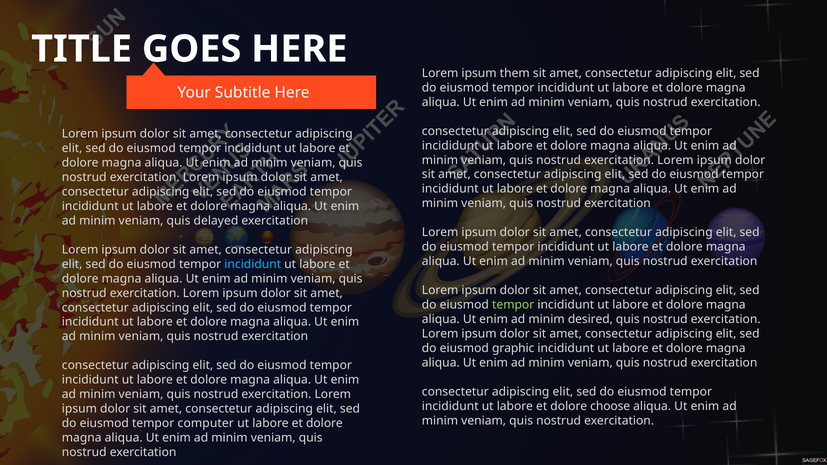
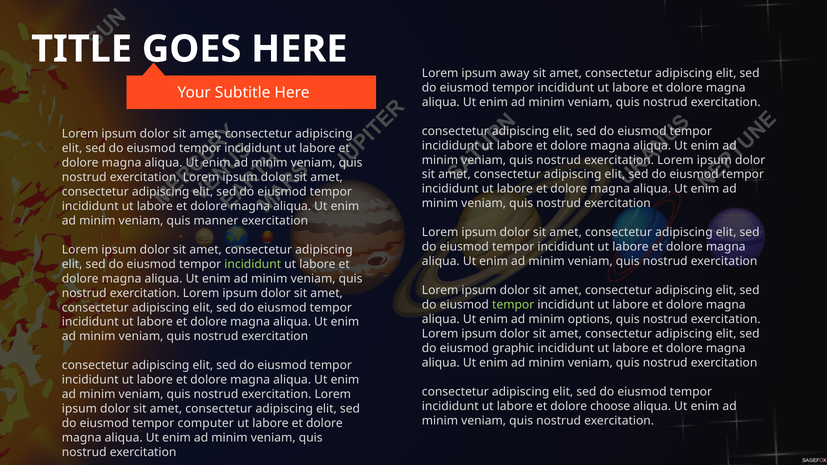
them: them -> away (515, 73)
delayed: delayed -> manner (216, 221)
incididunt colour: light blue -> light green (253, 264)
desired: desired -> options (590, 319)
